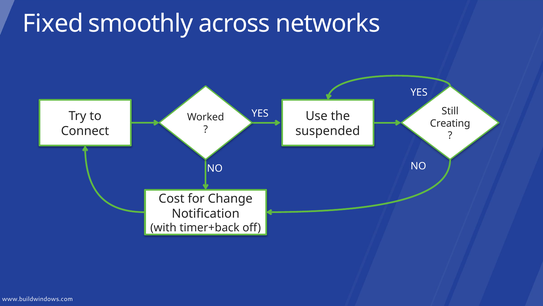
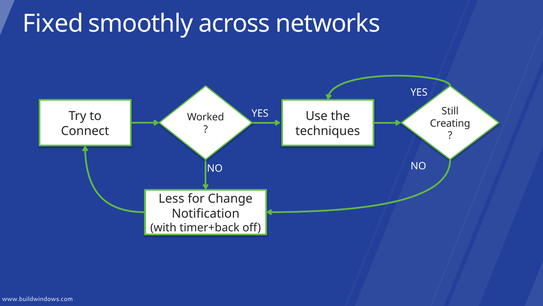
suspended: suspended -> techniques (328, 131)
Cost: Cost -> Less (171, 198)
